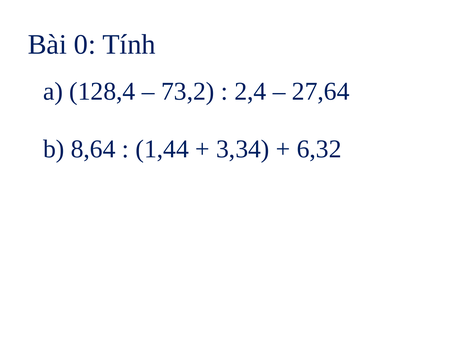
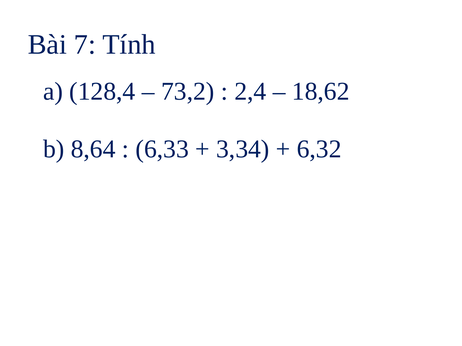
0: 0 -> 7 (85, 45)
27,64: 27,64 -> 18,62 (321, 91)
1,44: 1,44 -> 6,33 (162, 149)
